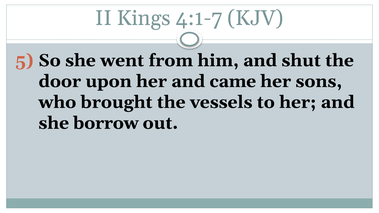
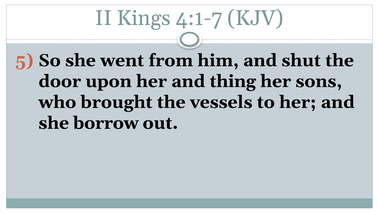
came: came -> thing (233, 81)
